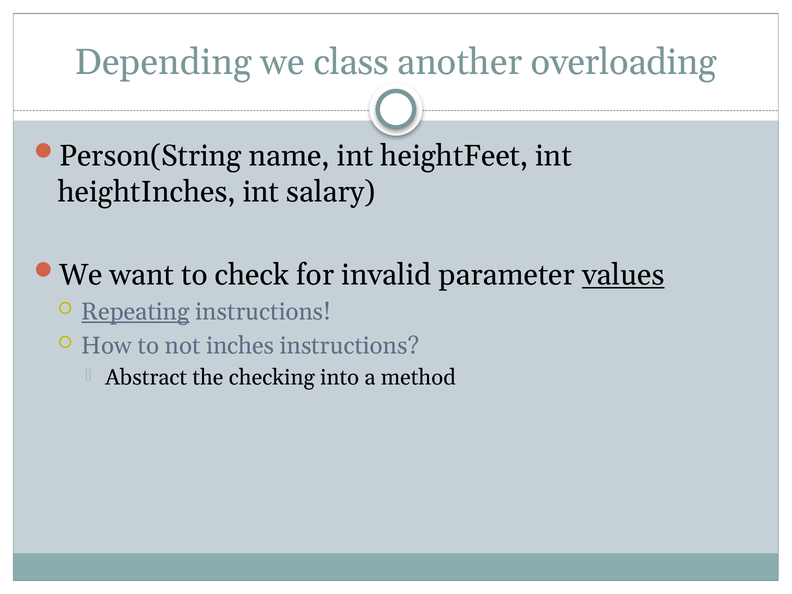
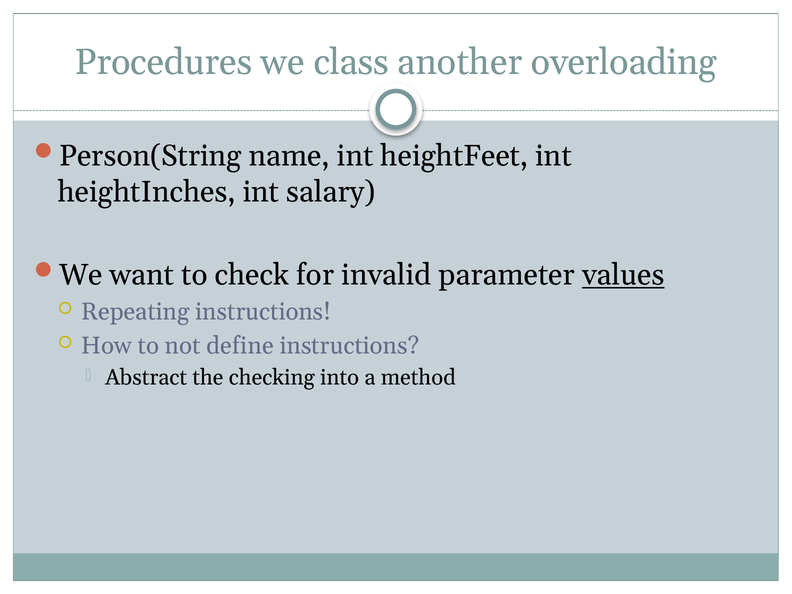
Depending: Depending -> Procedures (164, 62)
Repeating underline: present -> none (135, 312)
inches: inches -> define (240, 346)
